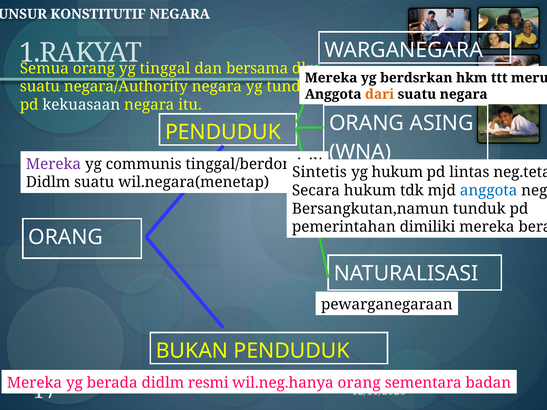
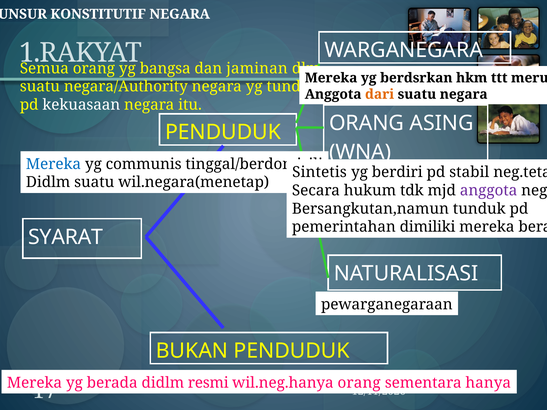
tinggal: tinggal -> bangsa (165, 68)
bersama: bersama -> jaminan (257, 68)
Mereka colour: purple -> blue (53, 164)
yg hukum: hukum -> berdiri (397, 172)
lintas: lintas -> stabil (469, 172)
anggota colour: blue -> purple (489, 191)
ORANG: ORANG -> SYARAT (66, 237)
badan: badan -> hanya (488, 383)
